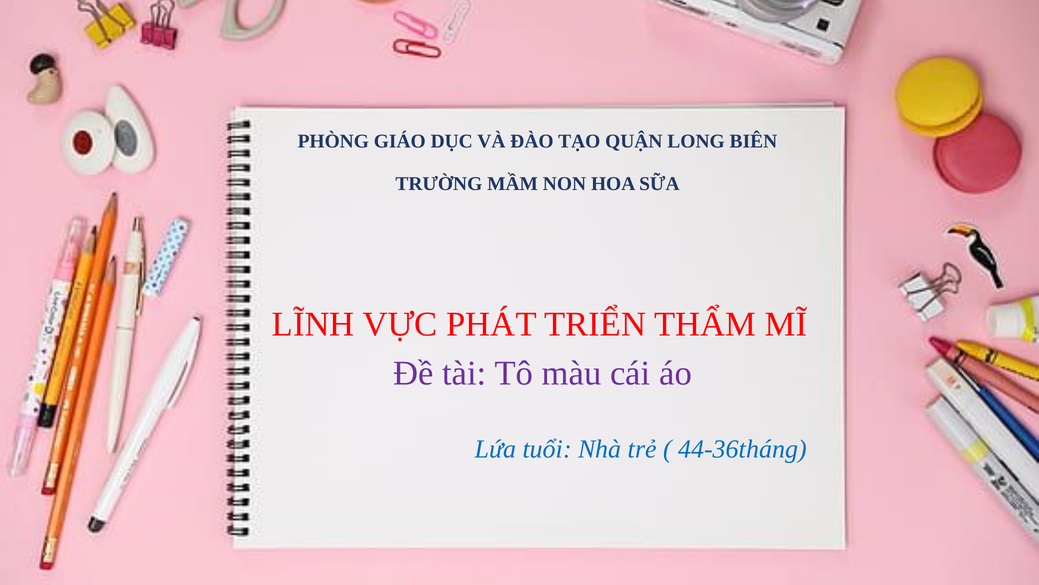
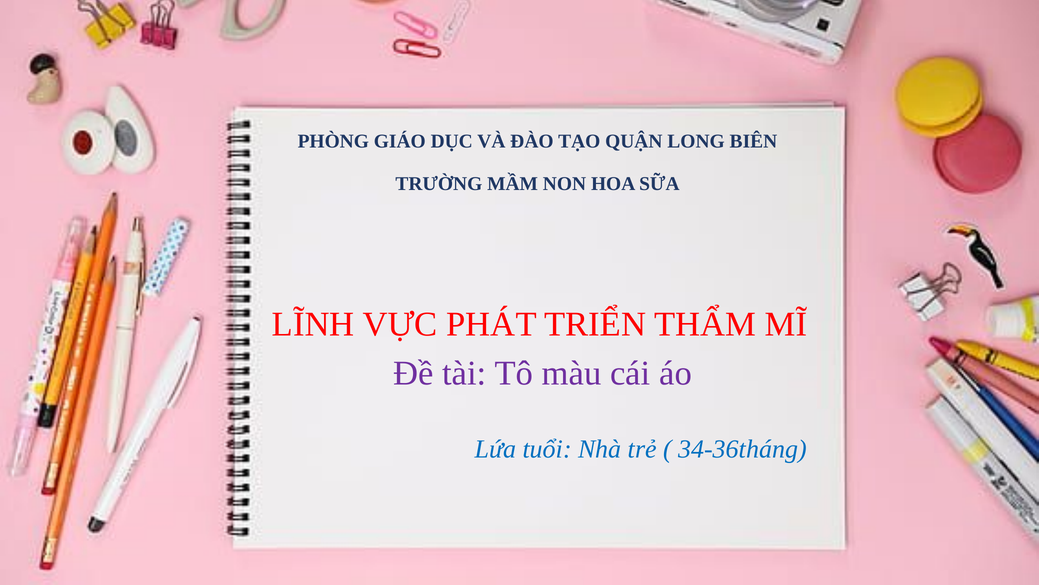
44-36tháng: 44-36tháng -> 34-36tháng (743, 449)
